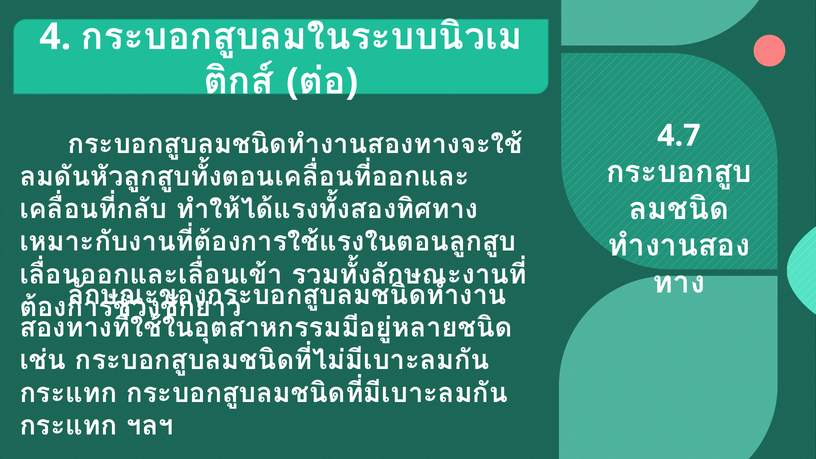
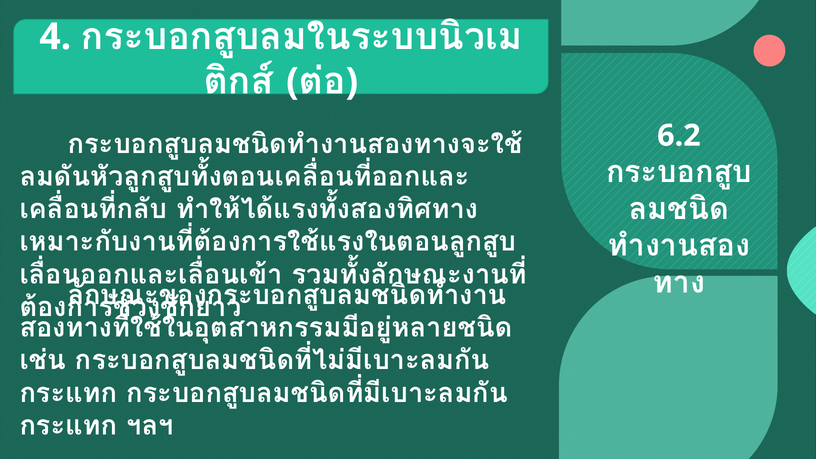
4.7: 4.7 -> 6.2 (679, 136)
